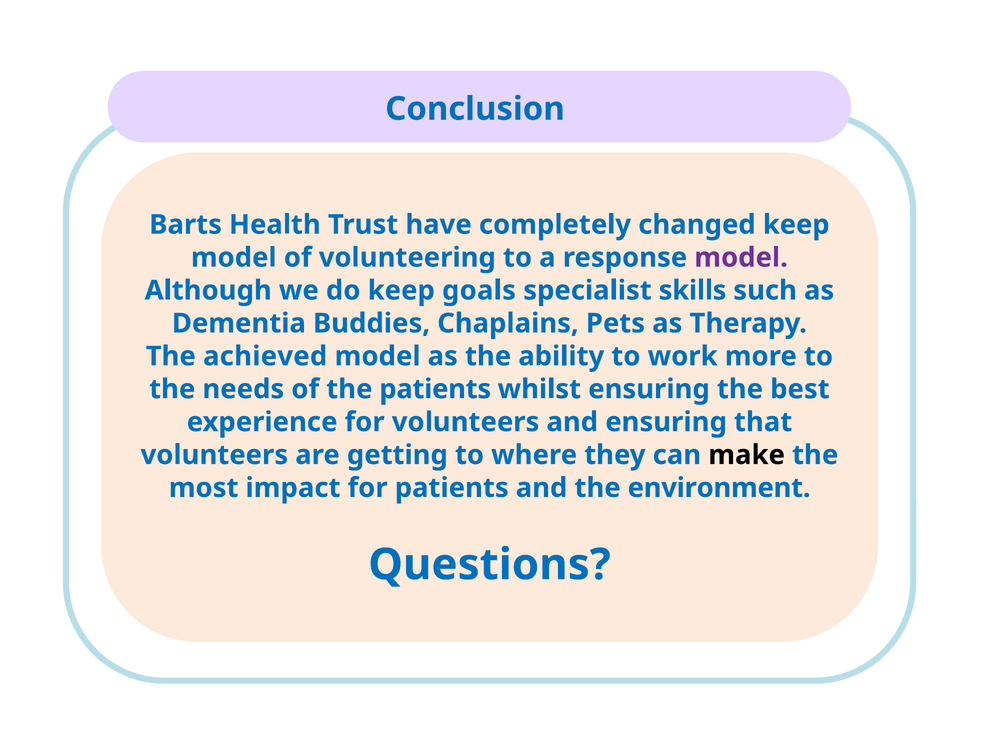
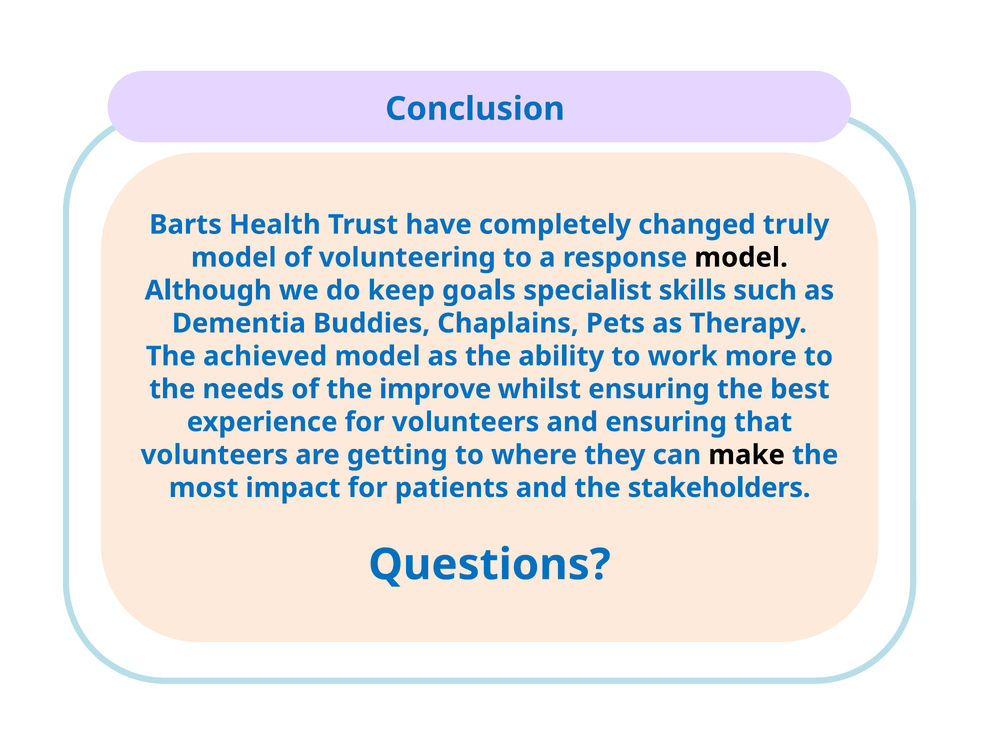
changed keep: keep -> truly (796, 225)
model colour: purple -> black (741, 258)
the patients: patients -> improve (435, 389)
environment: environment -> stakeholders (719, 488)
